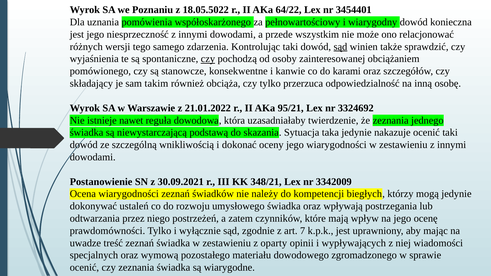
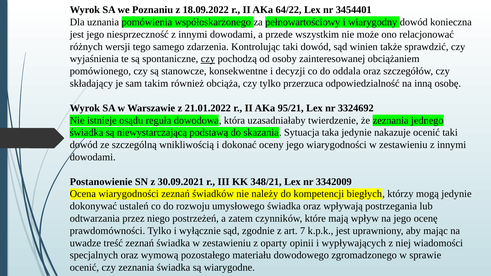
18.05.5022: 18.05.5022 -> 18.09.2022 (206, 10)
sąd underline: present -> none (340, 47)
kanwie: kanwie -> decyzji (290, 71)
karami: karami -> oddala (347, 71)
nawet: nawet -> osądu (131, 120)
